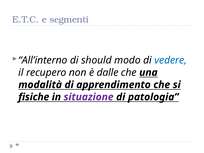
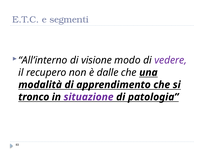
should: should -> visione (96, 60)
vedere colour: blue -> purple (171, 60)
fisiche: fisiche -> tronco (34, 97)
